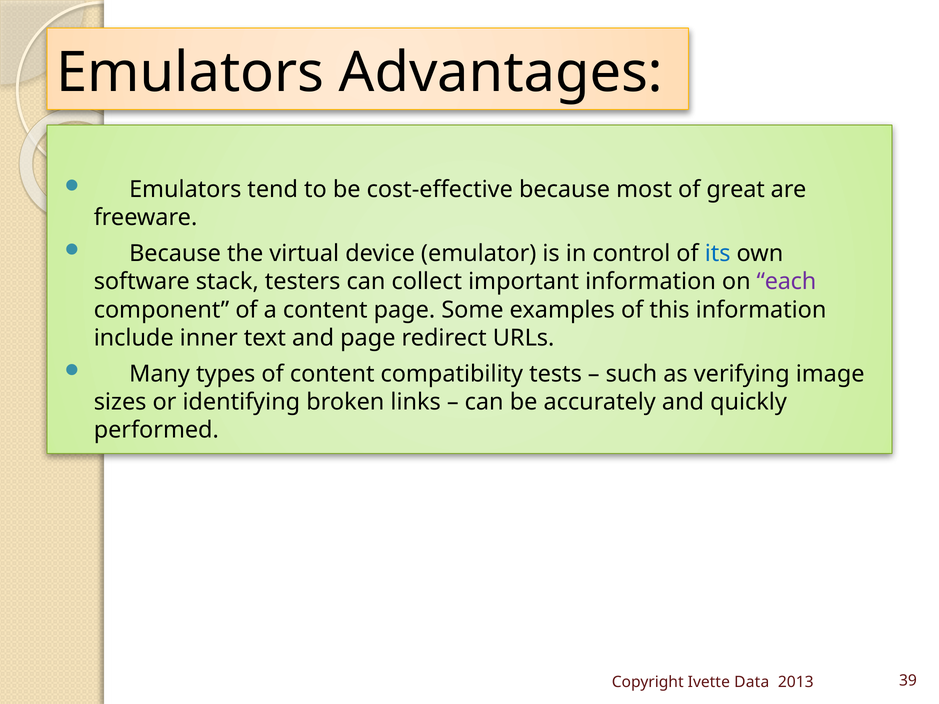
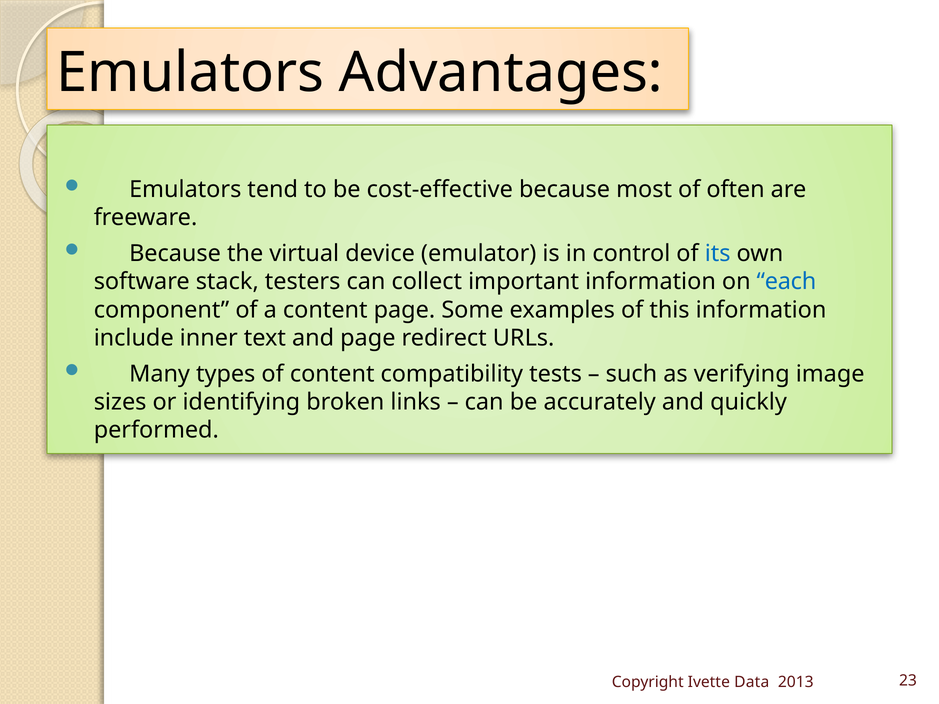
great: great -> often (736, 189)
each colour: purple -> blue (786, 282)
39: 39 -> 23 (908, 681)
